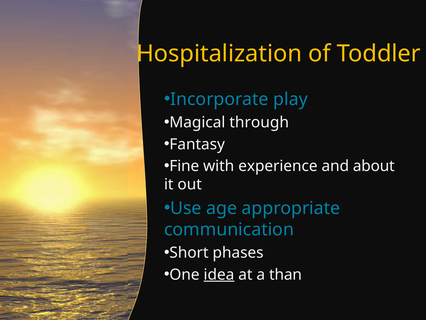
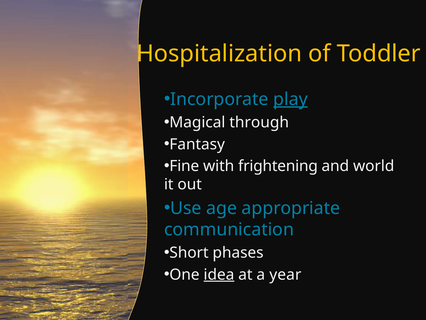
play underline: none -> present (291, 99)
experience: experience -> frightening (278, 166)
about: about -> world (374, 166)
than: than -> year (285, 274)
